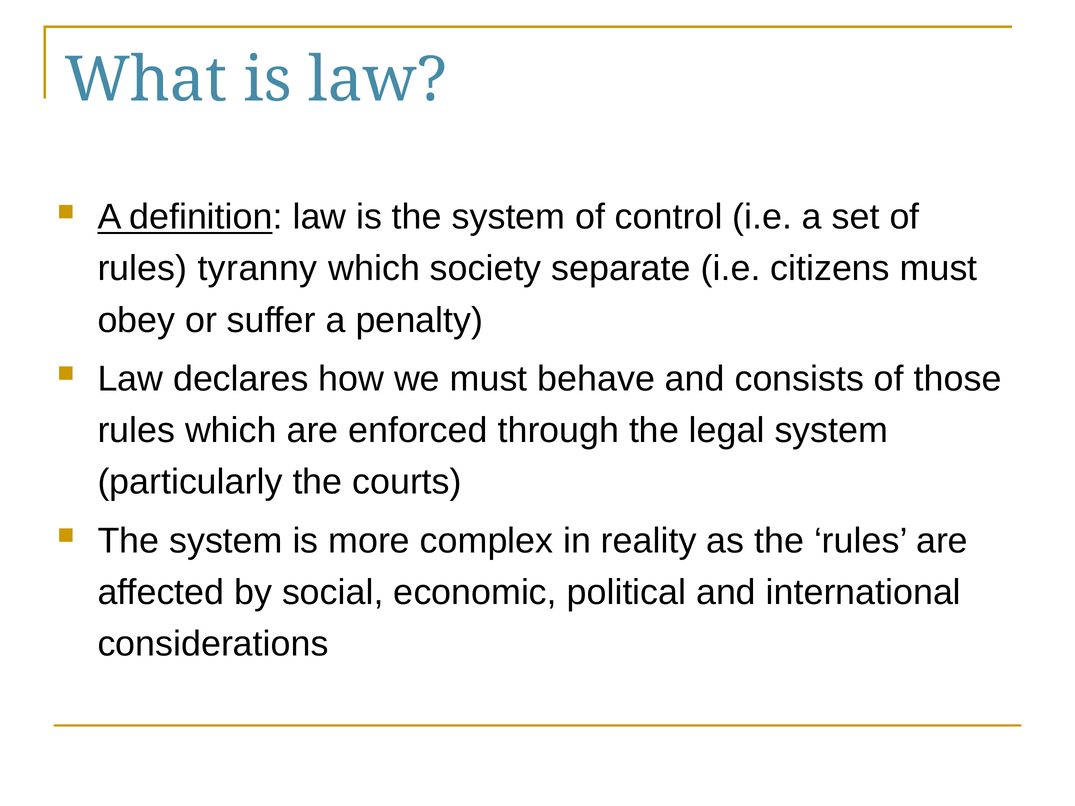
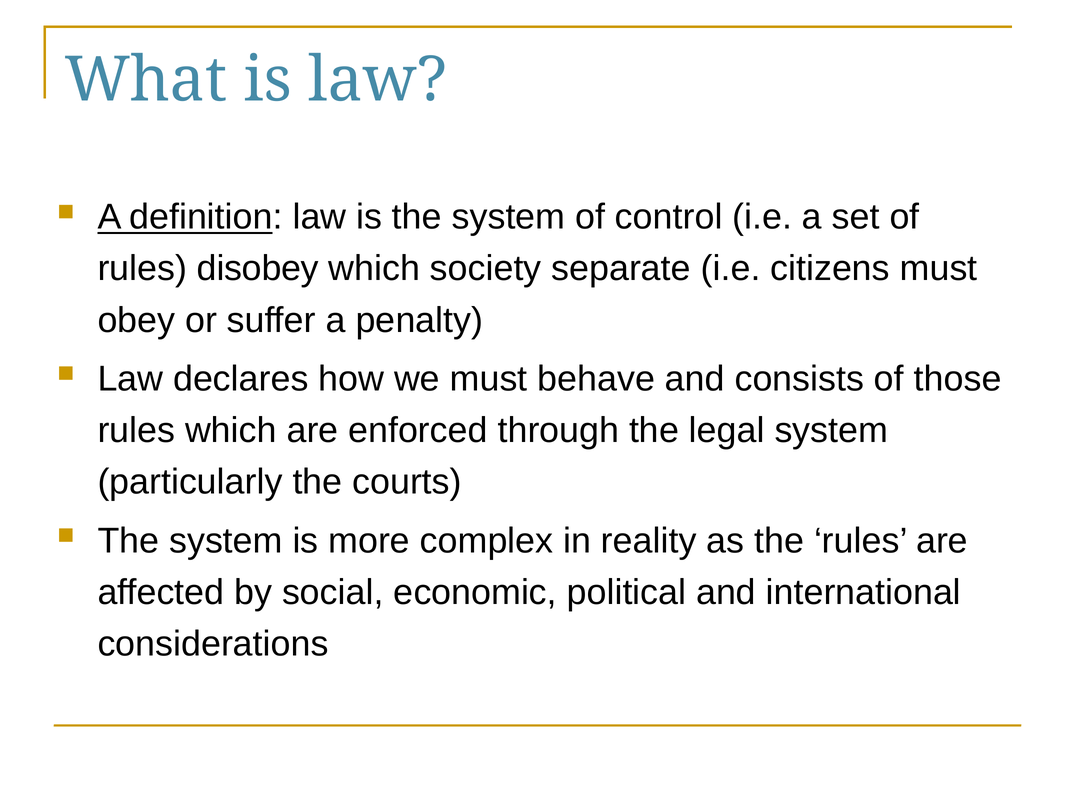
tyranny: tyranny -> disobey (258, 269)
